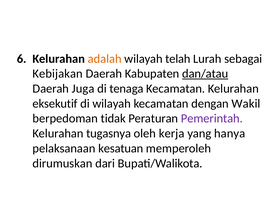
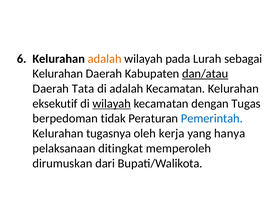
telah: telah -> pada (178, 59)
Kebijakan: Kebijakan -> Kelurahan (58, 74)
Juga: Juga -> Tata (83, 89)
di tenaga: tenaga -> adalah (126, 89)
wilayah underline: none -> present (112, 104)
Wakil: Wakil -> Tugas (246, 104)
Pemerintah colour: purple -> blue (212, 118)
kesatuan: kesatuan -> ditingkat (121, 148)
